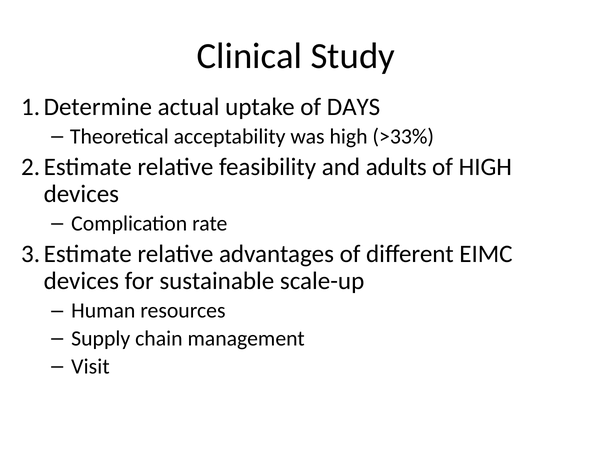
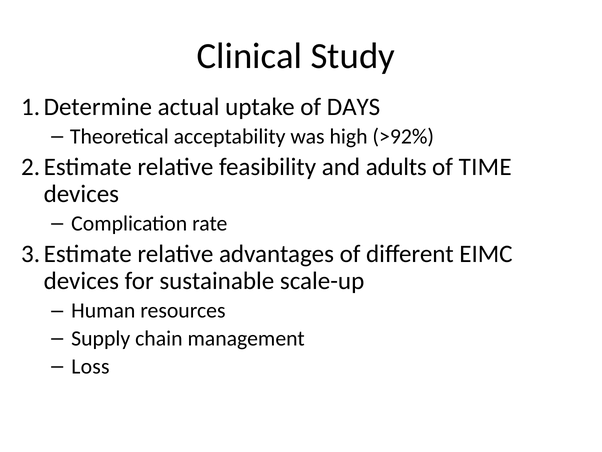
>33%: >33% -> >92% (403, 136)
of HIGH: HIGH -> TIME (485, 167)
Visit: Visit -> Loss (90, 366)
